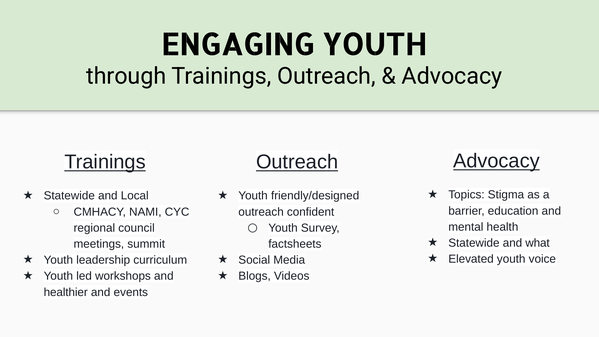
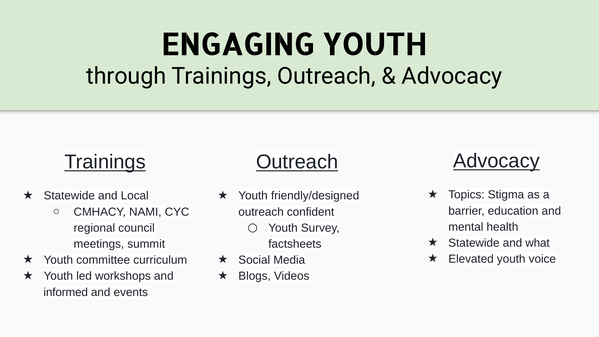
leadership: leadership -> committee (103, 260)
healthier: healthier -> informed (66, 292)
